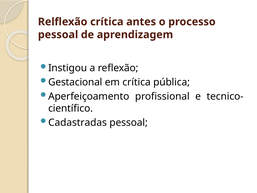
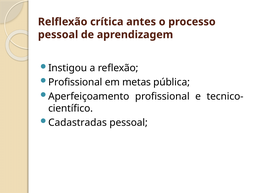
Gestacional: Gestacional -> Profissional (75, 82)
em crítica: crítica -> metas (137, 82)
